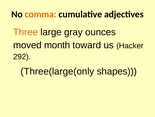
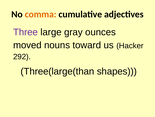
Three colour: orange -> purple (26, 32)
month: month -> nouns (57, 45)
Three(large(only: Three(large(only -> Three(large(than (57, 71)
